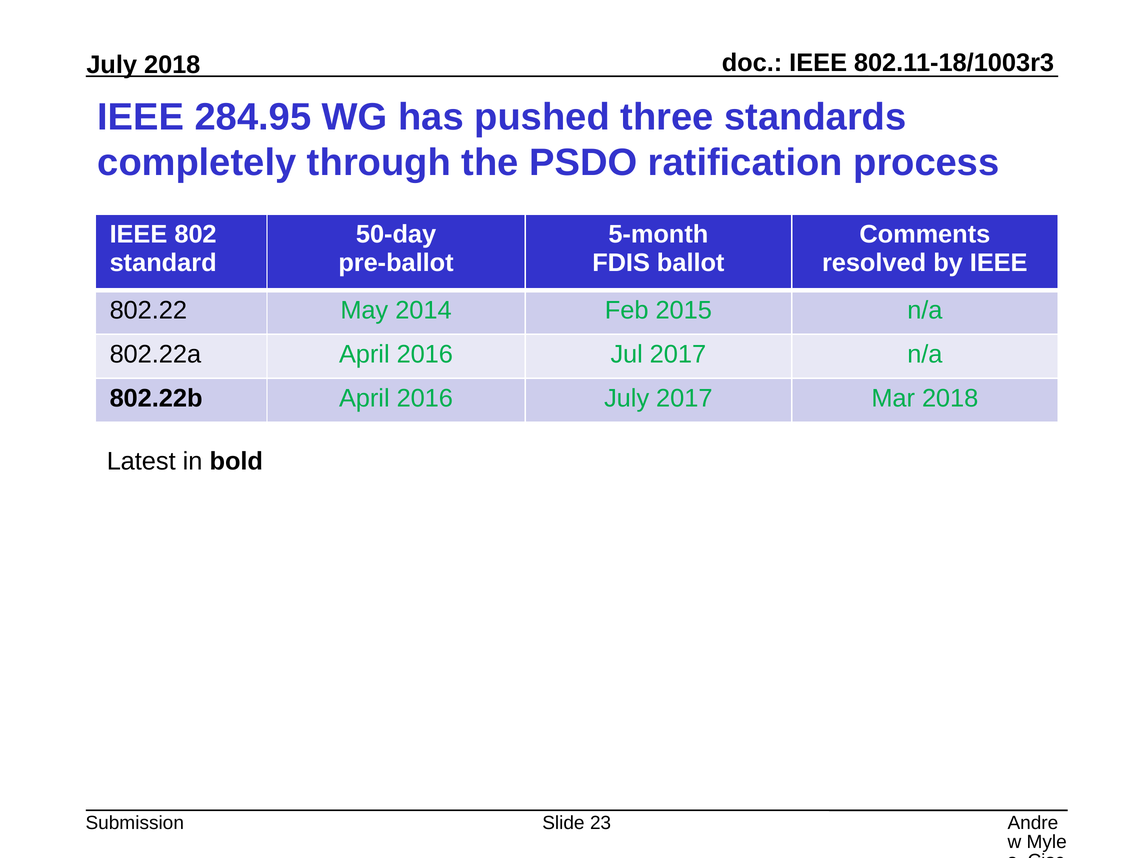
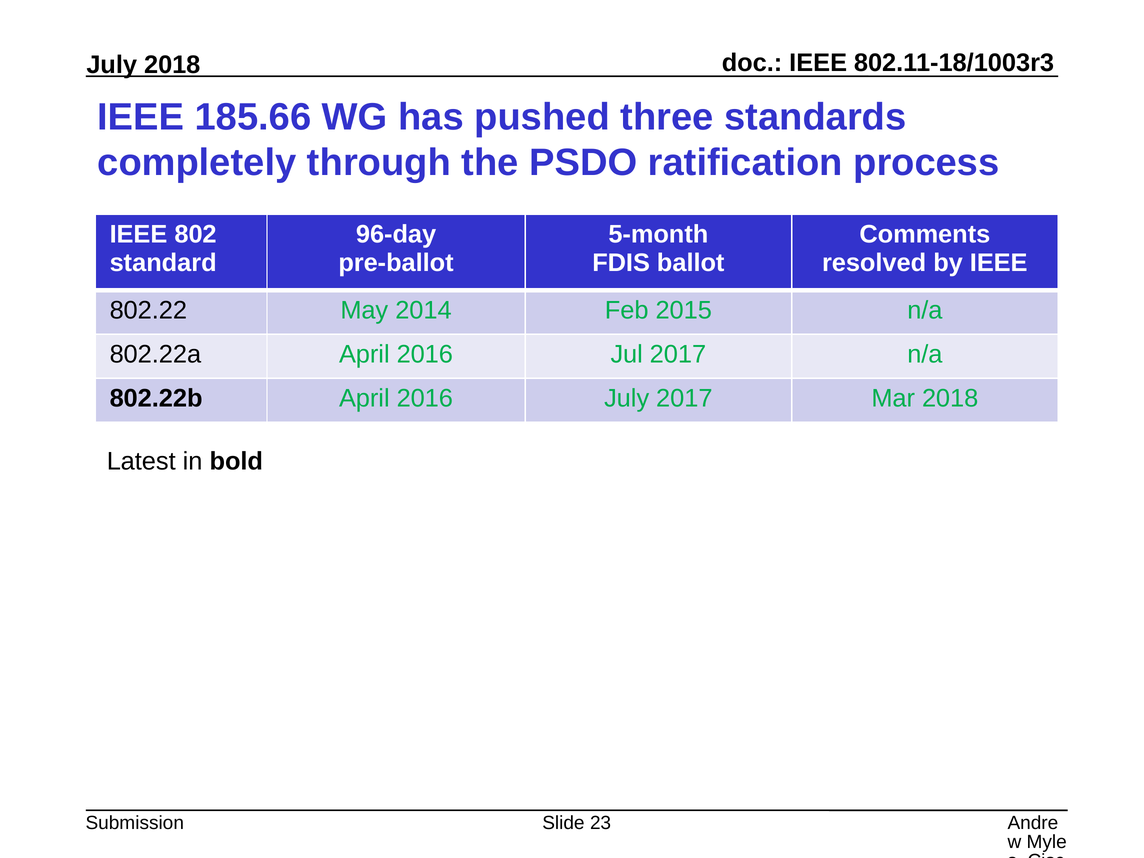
284.95: 284.95 -> 185.66 (253, 117)
50-day: 50-day -> 96-day (396, 234)
